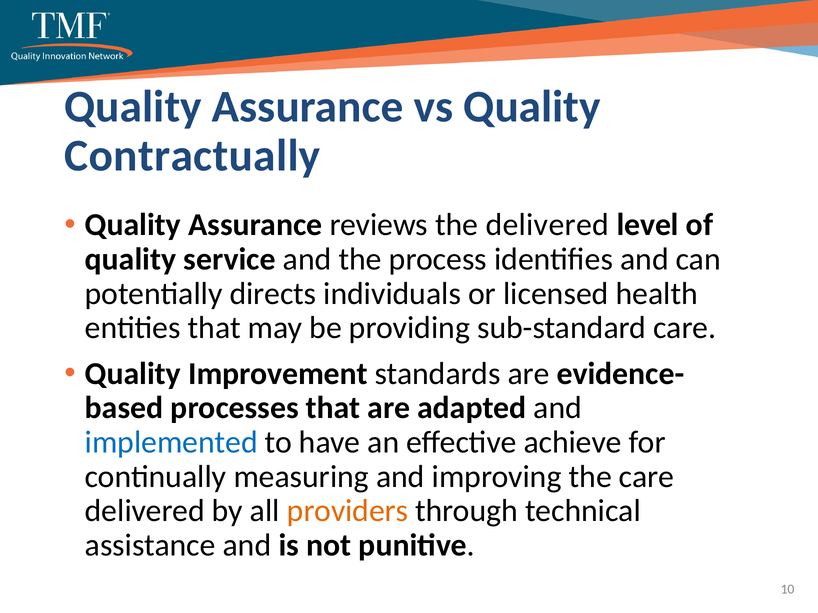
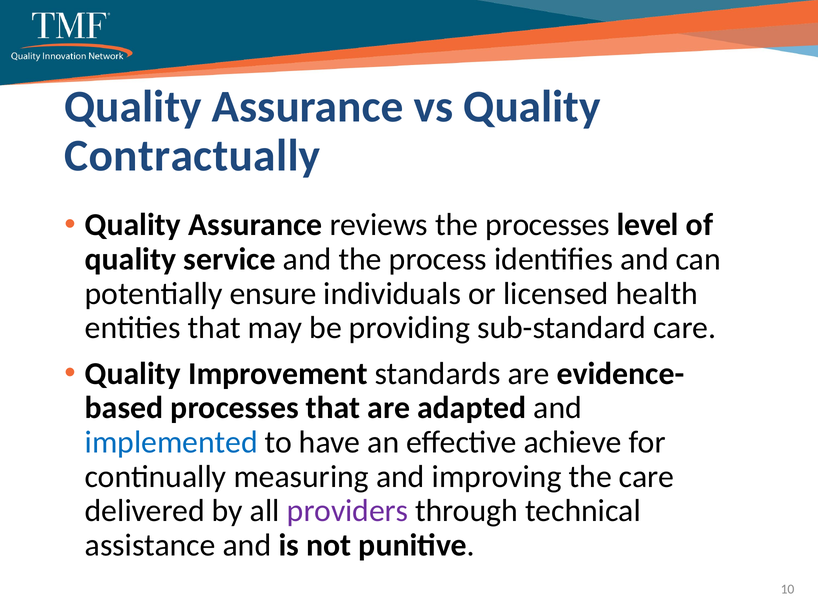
the delivered: delivered -> processes (548, 225)
directs: directs -> ensure (273, 294)
providers colour: orange -> purple (348, 511)
